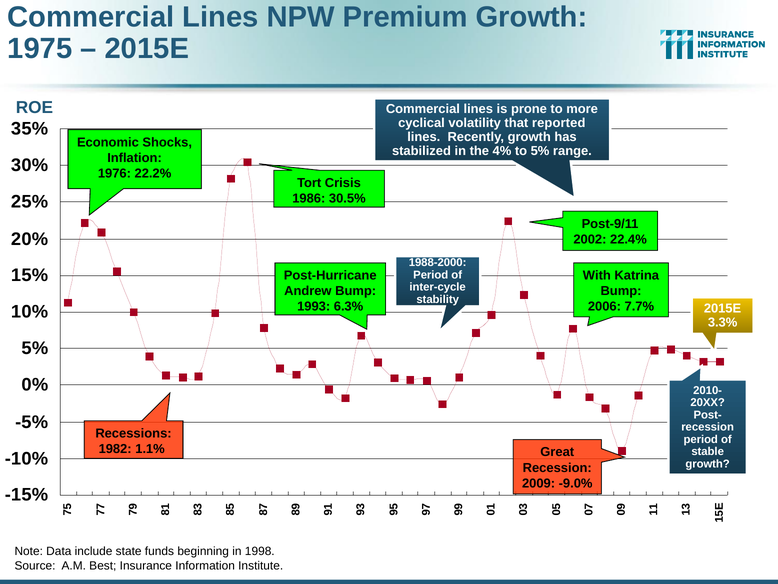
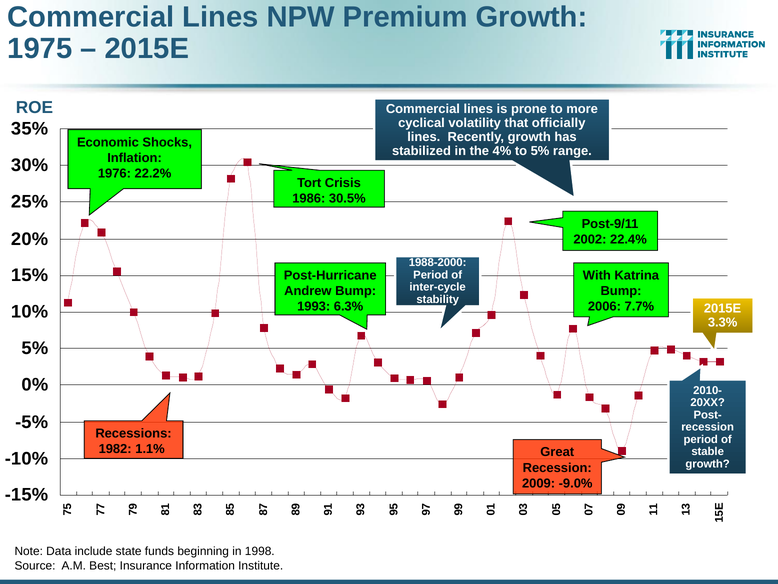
reported: reported -> officially (559, 123)
